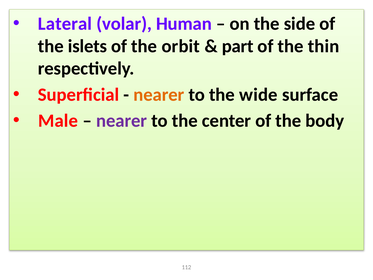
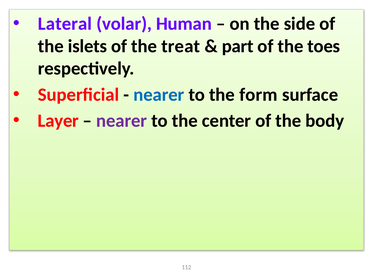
orbit: orbit -> treat (181, 46)
thin: thin -> toes (324, 46)
nearer colour: orange -> blue (159, 95)
wide: wide -> form (258, 95)
Male: Male -> Layer (58, 121)
